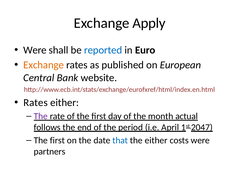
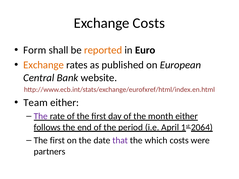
Exchange Apply: Apply -> Costs (149, 23)
Were: Were -> Form (35, 50)
reported colour: blue -> orange (103, 50)
Rates: Rates -> Team (36, 103)
month actual: actual -> either (187, 116)
2047: 2047 -> 2064 (202, 128)
that colour: blue -> purple (120, 141)
the either: either -> which (156, 141)
